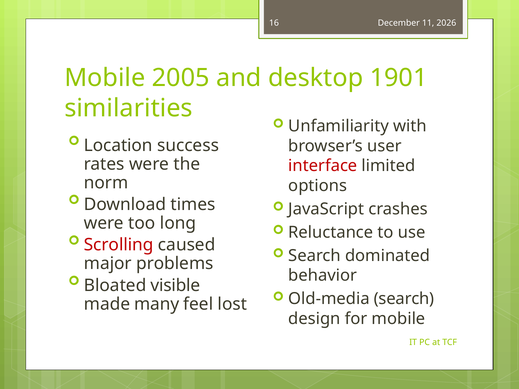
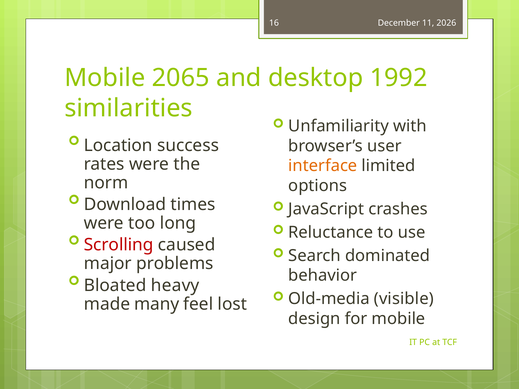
2005: 2005 -> 2065 (181, 78)
1901: 1901 -> 1992 (399, 78)
interface colour: red -> orange (323, 166)
visible: visible -> heavy (175, 286)
Old-media search: search -> visible (404, 299)
